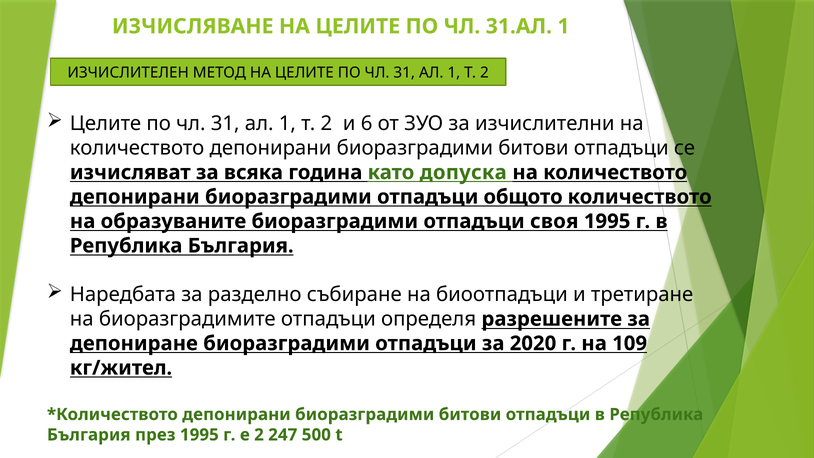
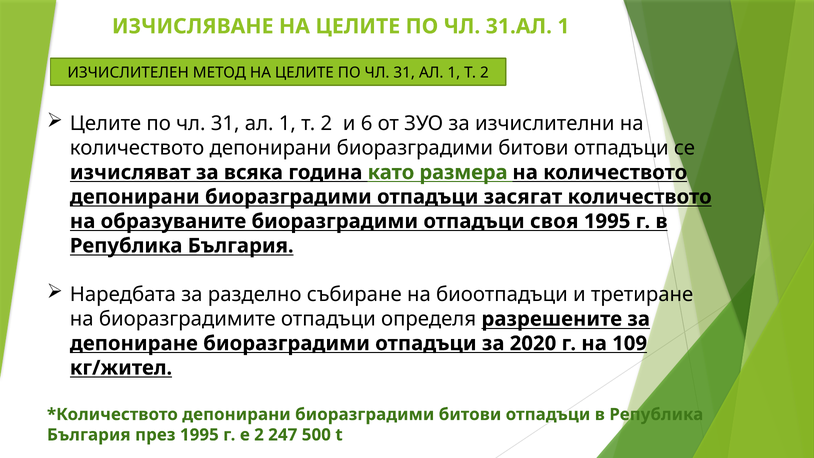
допуска: допуска -> размера (463, 172)
общото: общото -> засягат (523, 197)
